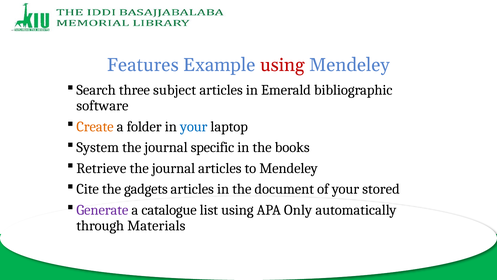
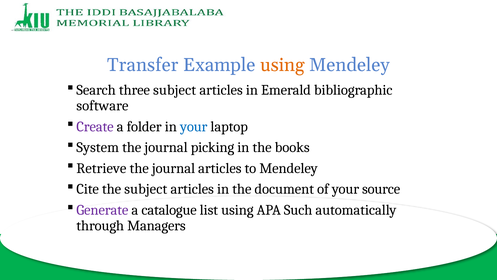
Features: Features -> Transfer (143, 65)
using colour: red -> orange (282, 65)
Create colour: orange -> purple (95, 126)
specific: specific -> picking (212, 147)
the gadgets: gadgets -> subject (146, 189)
stored: stored -> source (381, 189)
Only: Only -> Such (298, 210)
Materials: Materials -> Managers (156, 225)
